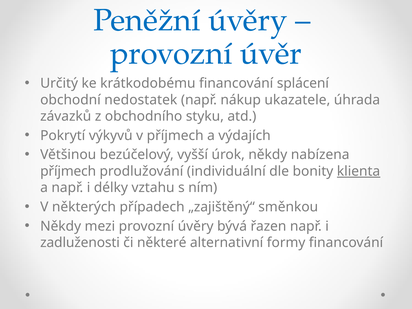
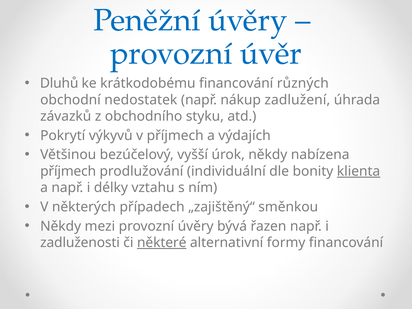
Určitý: Určitý -> Dluhů (59, 83)
splácení: splácení -> různých (303, 83)
ukazatele: ukazatele -> zadlužení (297, 100)
některé underline: none -> present (162, 243)
